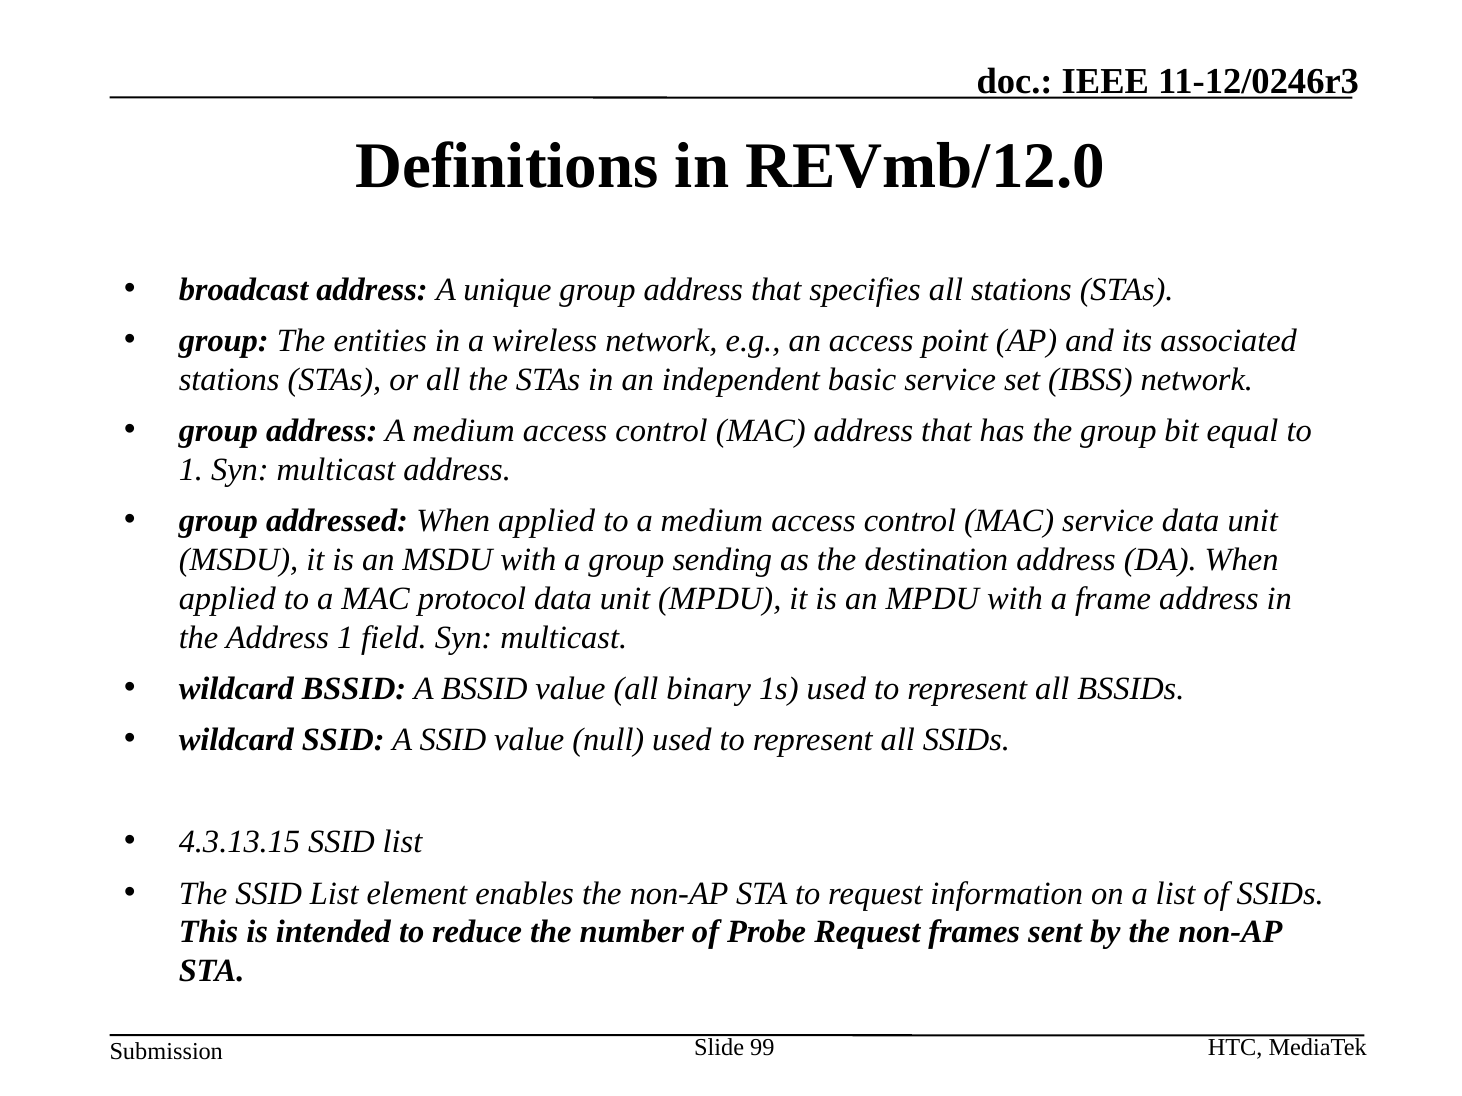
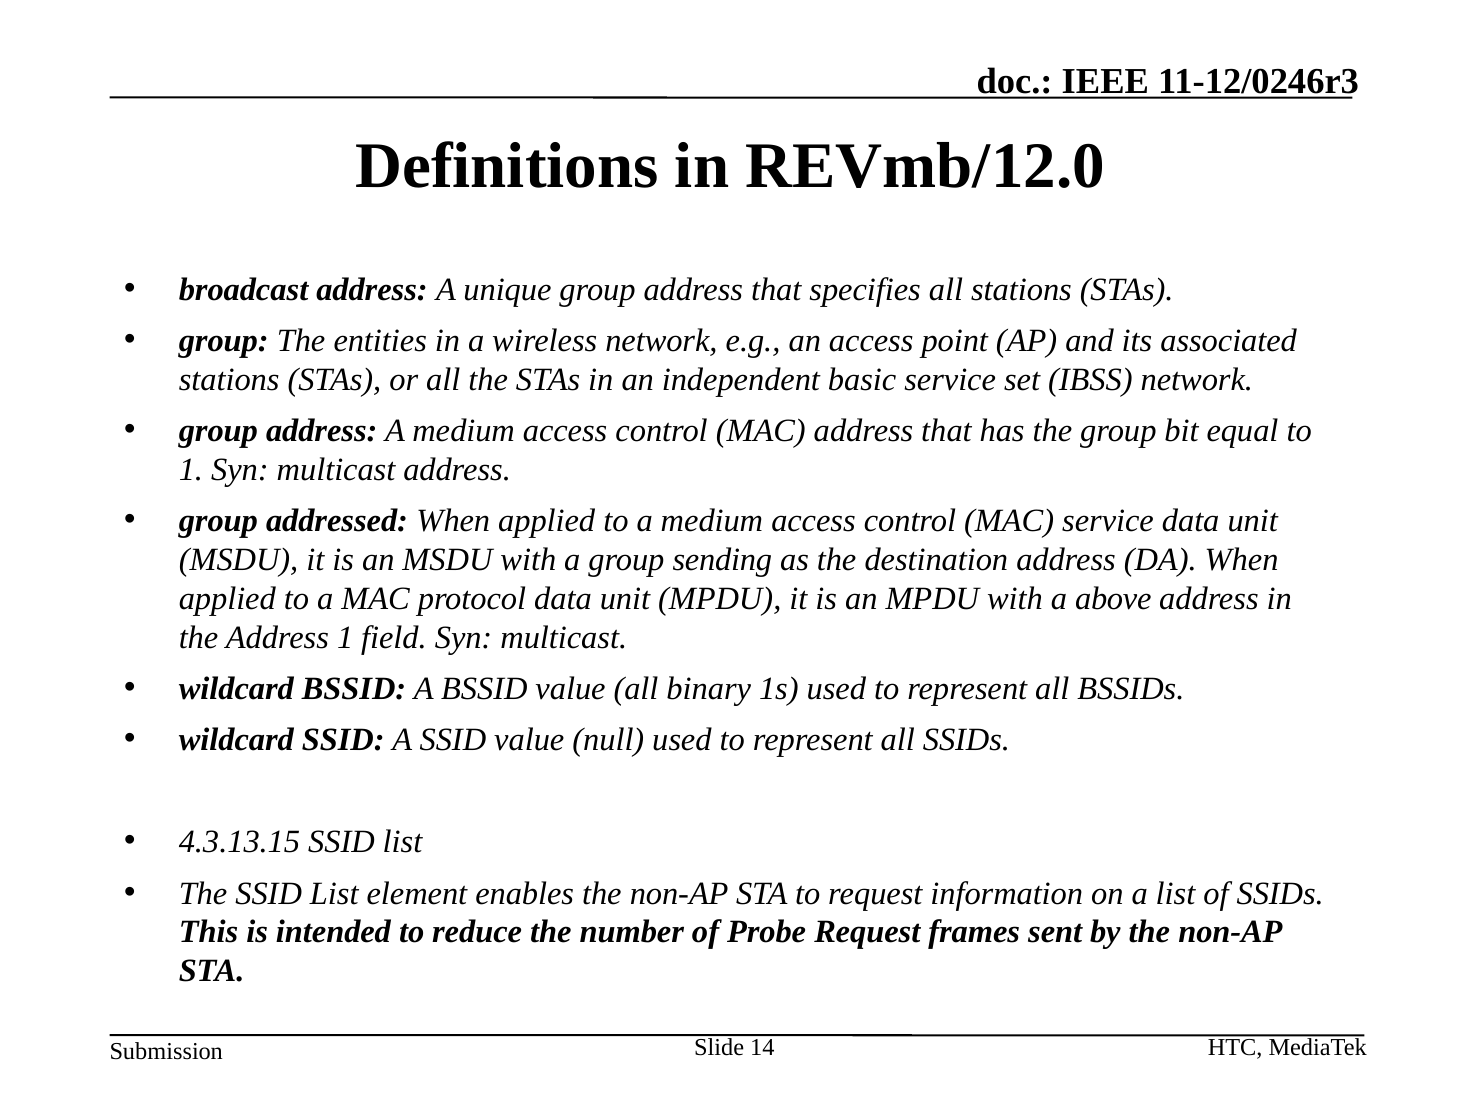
frame: frame -> above (1113, 599)
99: 99 -> 14 (762, 1048)
